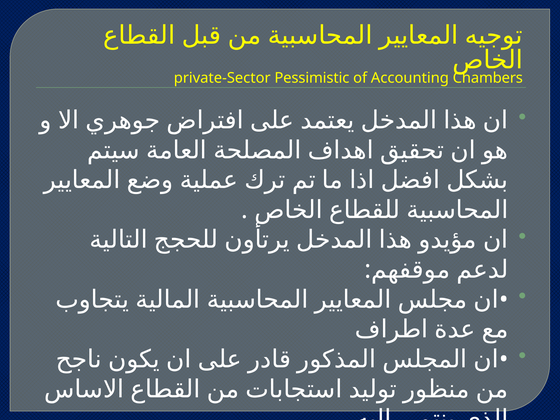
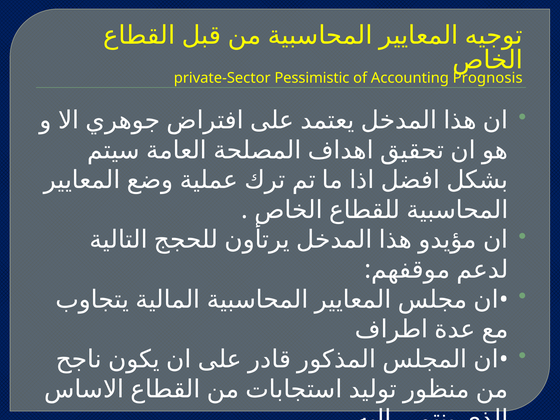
Chambers: Chambers -> Prognosis (488, 78)
